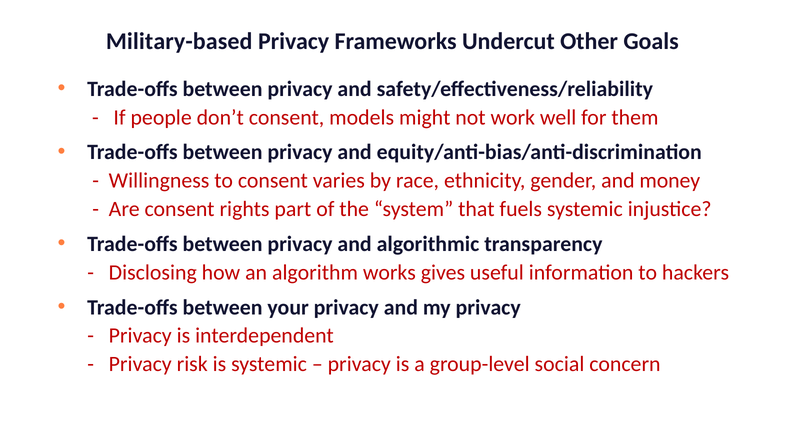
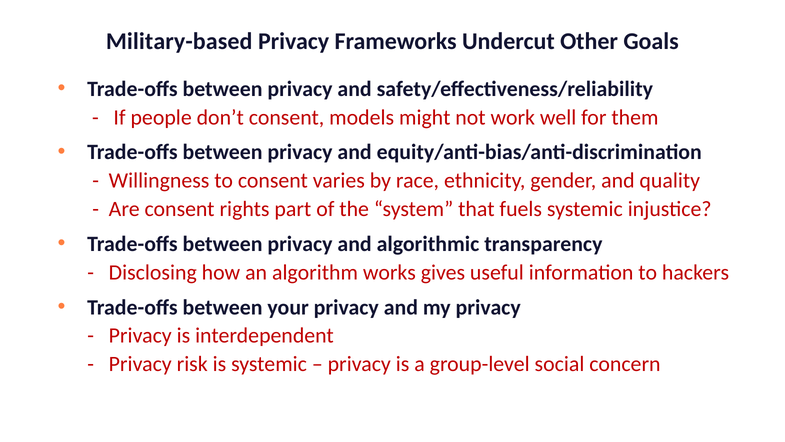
money: money -> quality (670, 180)
